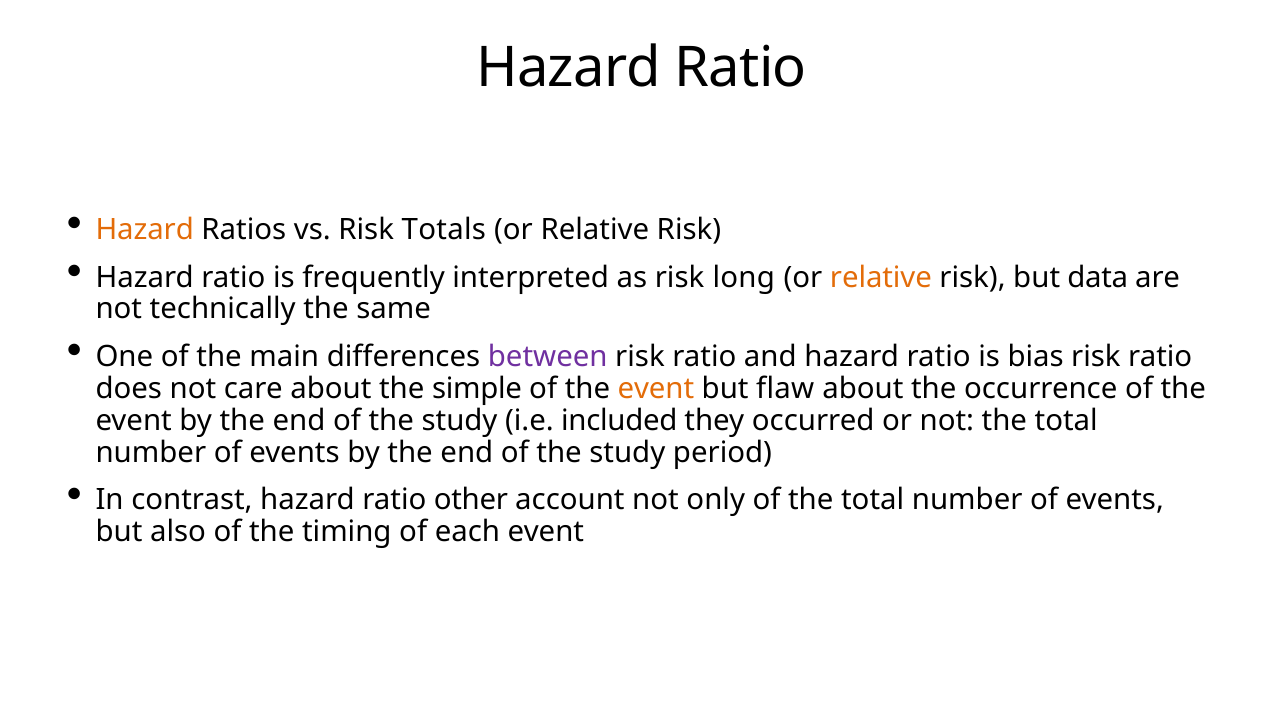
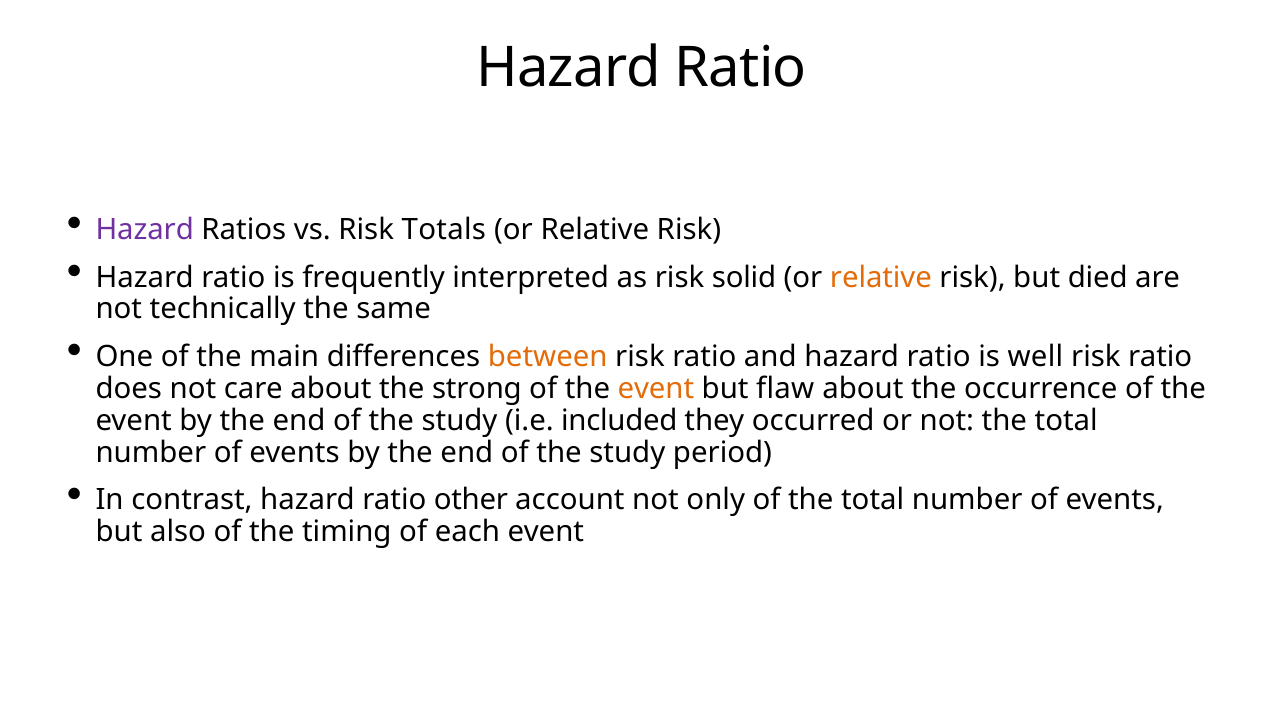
Hazard colour: orange -> purple (145, 230)
long: long -> solid (744, 277)
data: data -> died (1098, 277)
between colour: purple -> orange (548, 357)
bias: bias -> well (1035, 357)
simple: simple -> strong (477, 389)
